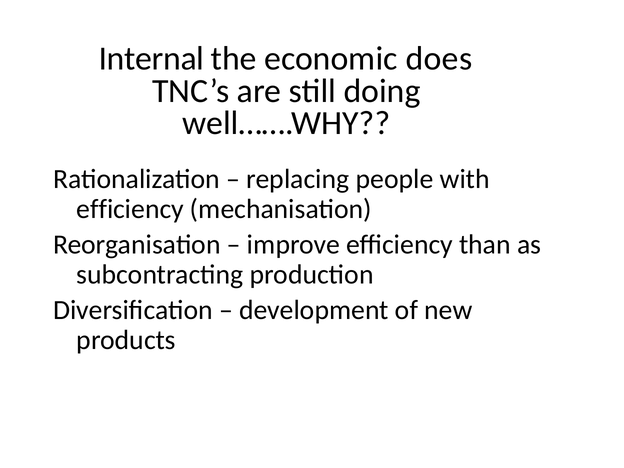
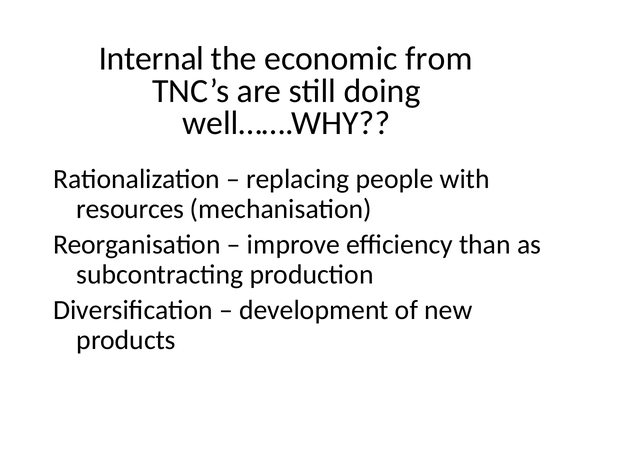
does: does -> from (439, 58)
efficiency: efficiency -> resources (130, 209)
